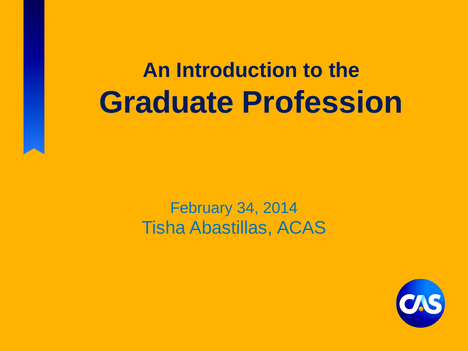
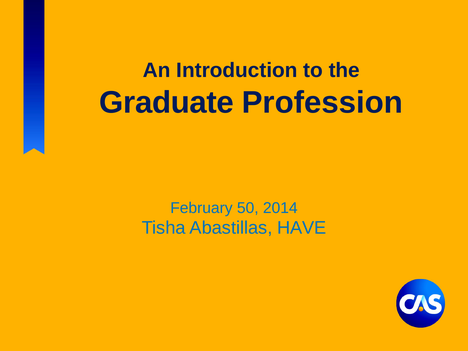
34: 34 -> 50 (248, 208)
ACAS: ACAS -> HAVE (302, 228)
